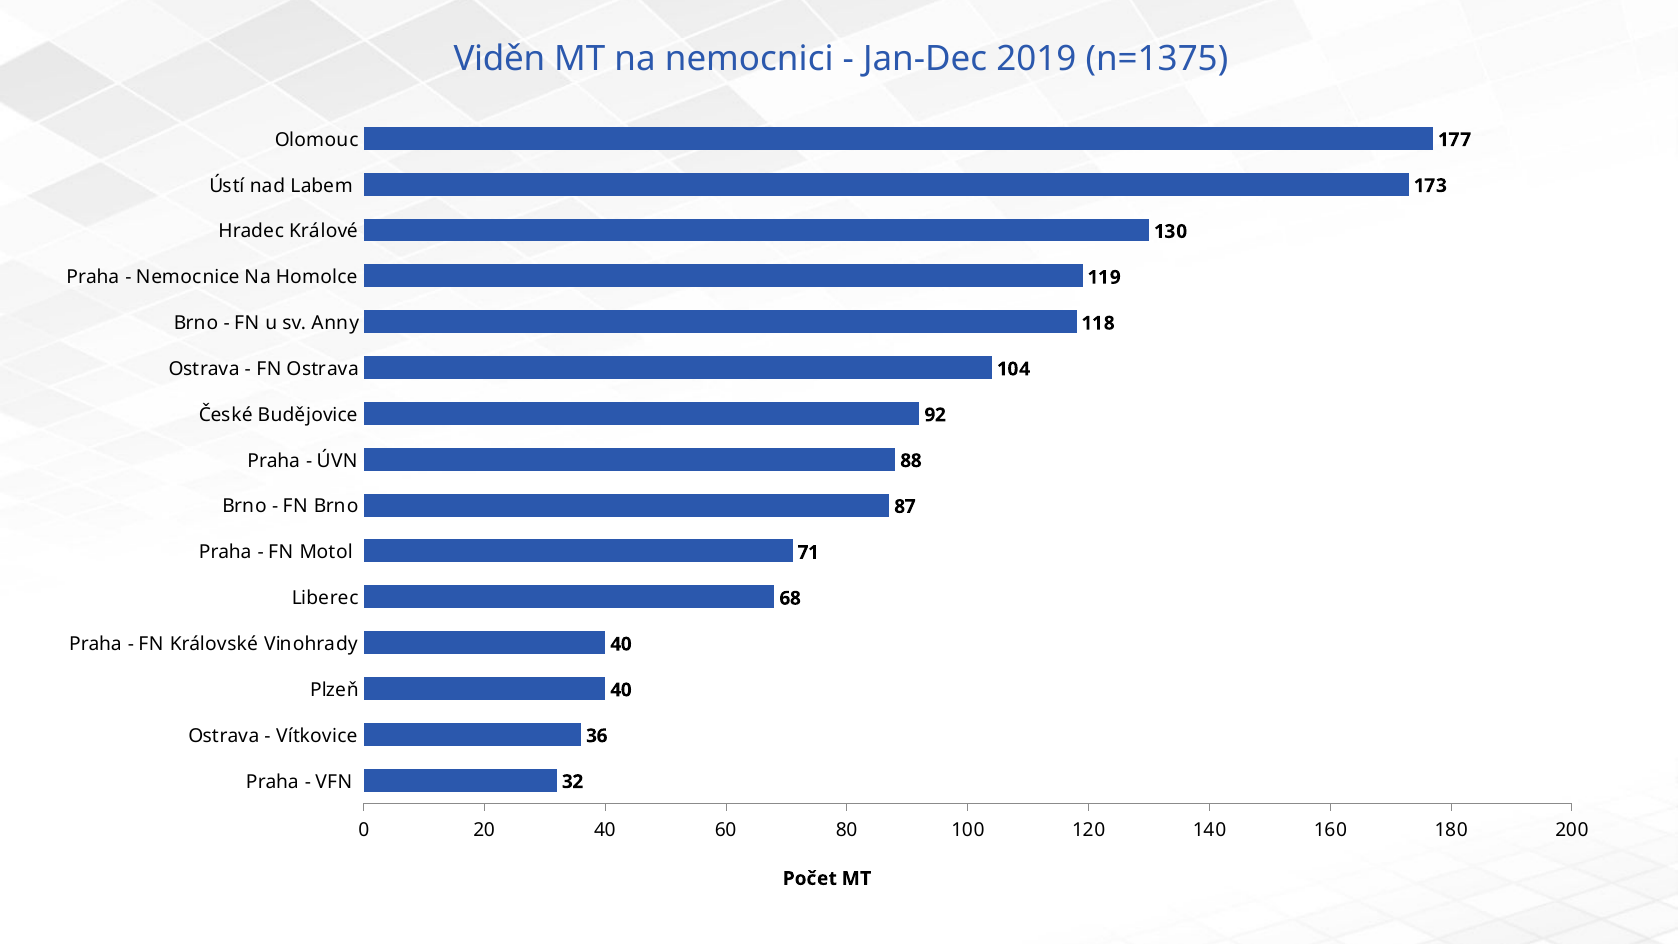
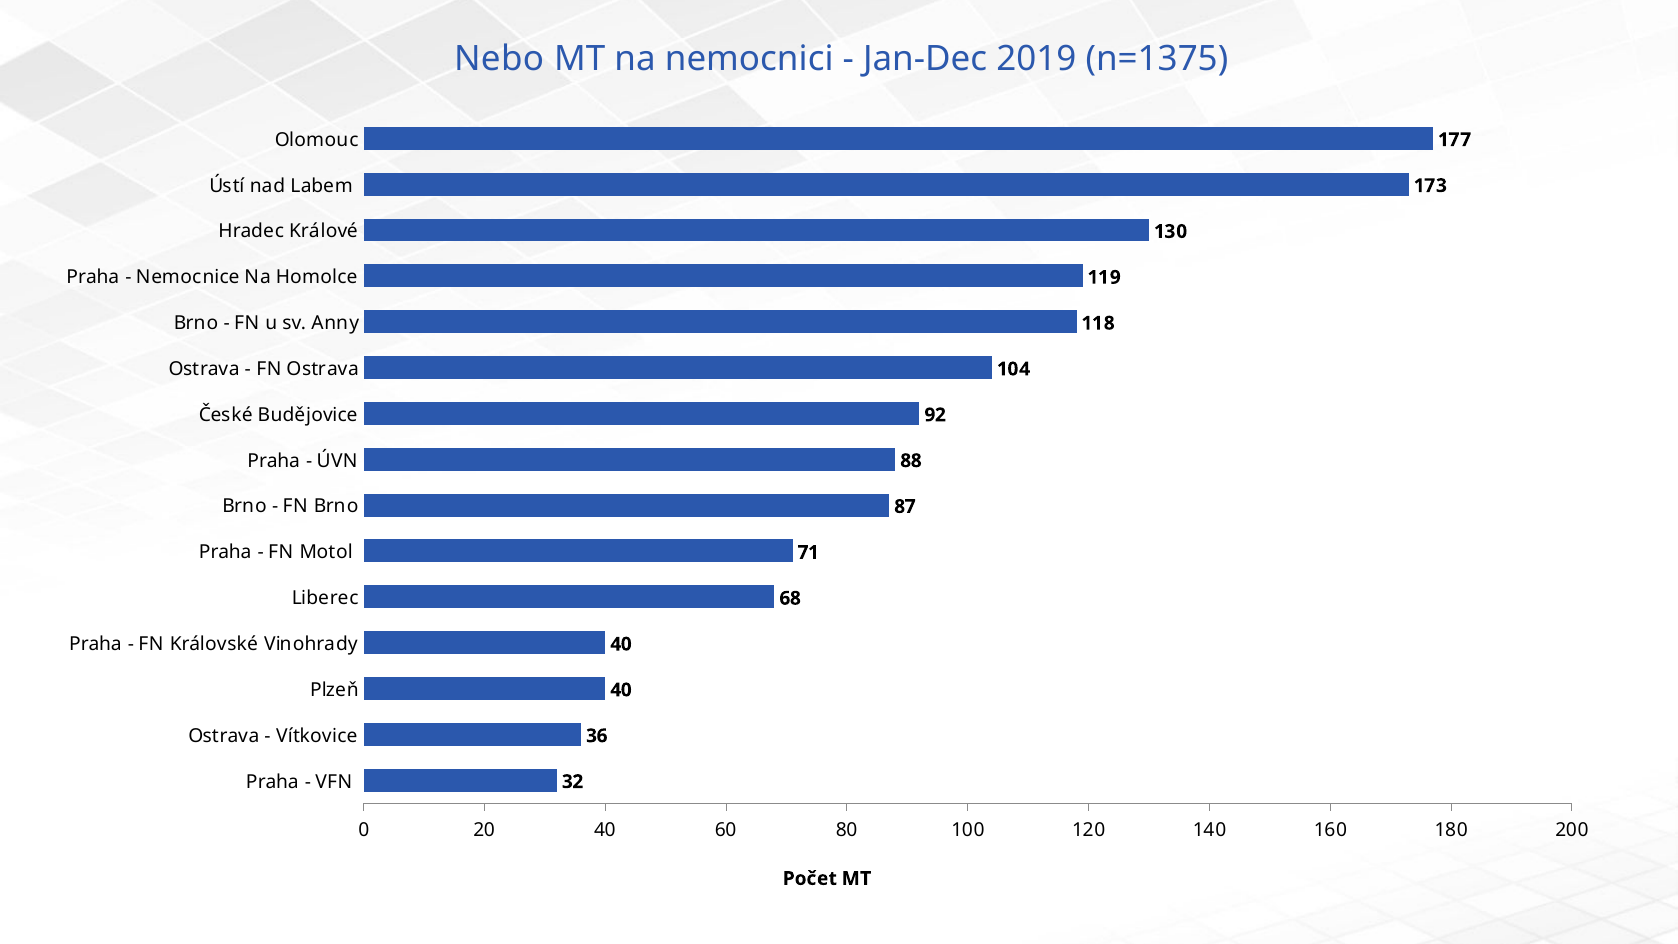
Viděn: Viděn -> Nebo (499, 59)
